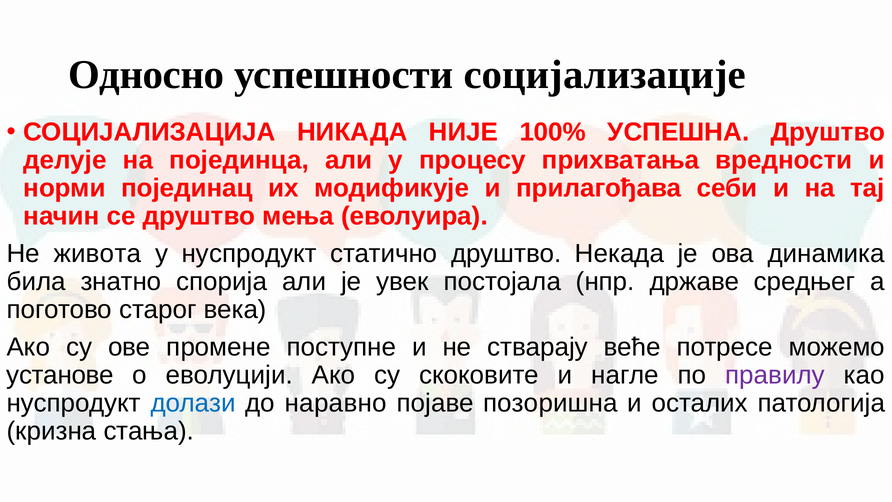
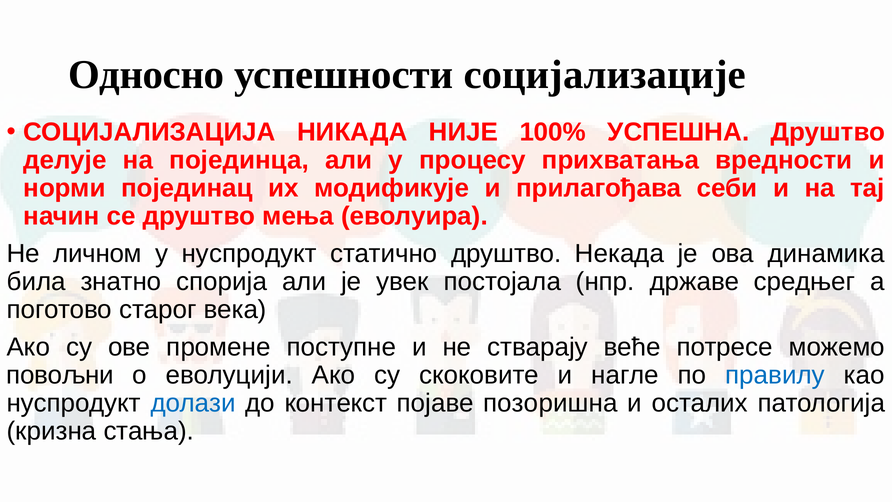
живота: живота -> личном (98, 254)
установе: установе -> повољни (60, 375)
правилу colour: purple -> blue (775, 375)
наравно: наравно -> контекст (336, 403)
